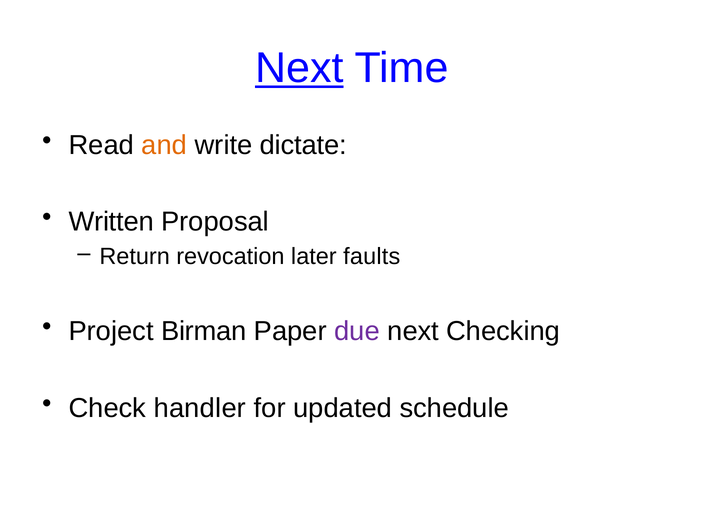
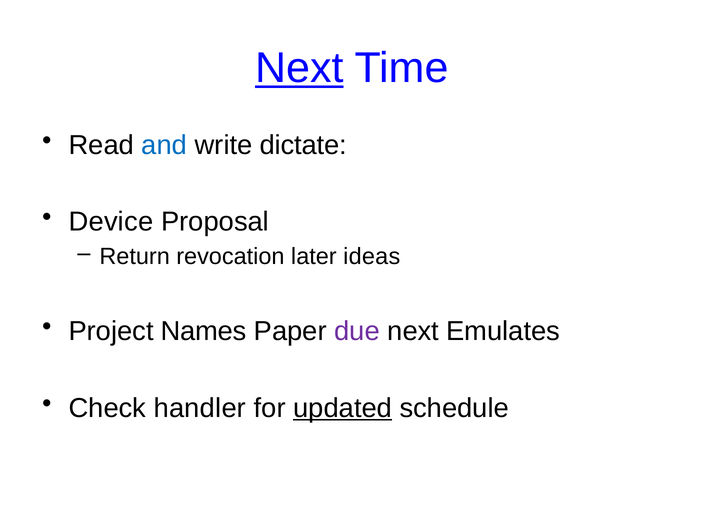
and colour: orange -> blue (164, 145)
Written: Written -> Device (111, 222)
faults: faults -> ideas (372, 257)
Birman: Birman -> Names (204, 331)
Checking: Checking -> Emulates (503, 331)
updated underline: none -> present (343, 408)
